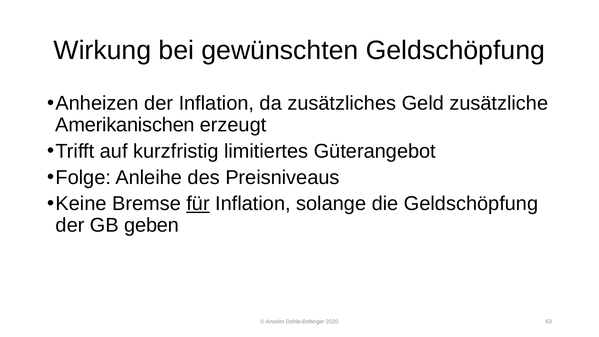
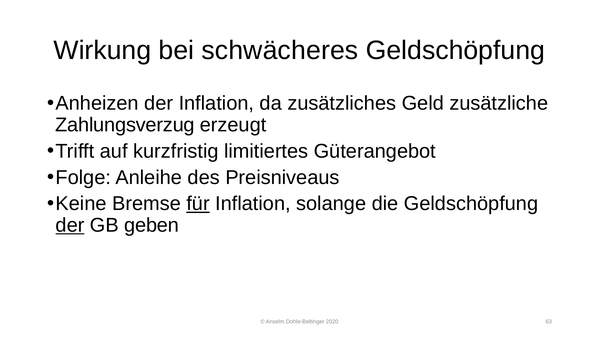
gewünschten: gewünschten -> schwächeres (280, 50)
Amerikanischen: Amerikanischen -> Zahlungsverzug (125, 125)
der underline: none -> present (70, 225)
